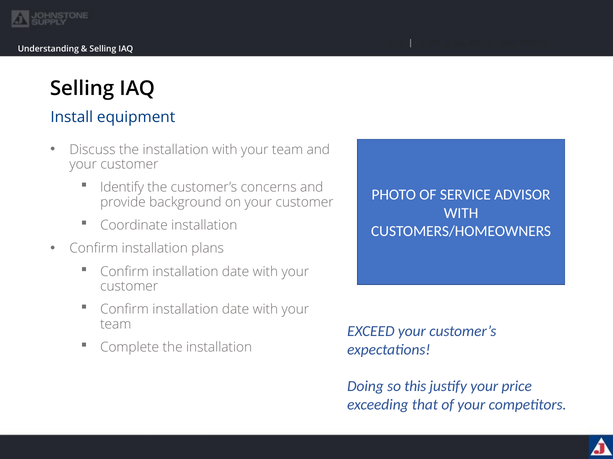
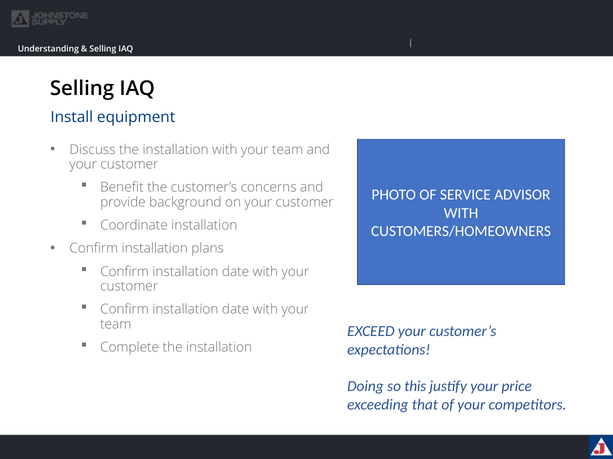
Identify: Identify -> Benefit (122, 188)
